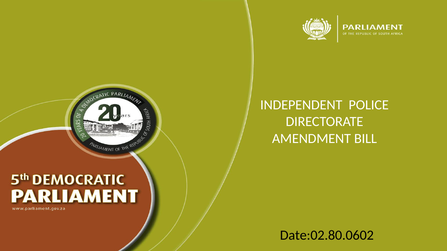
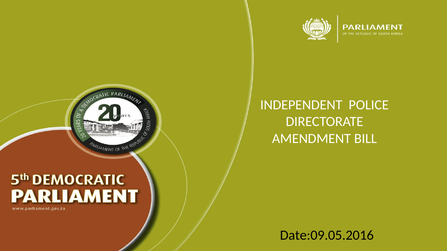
Date:02.80.0602: Date:02.80.0602 -> Date:09.05.2016 (327, 236)
